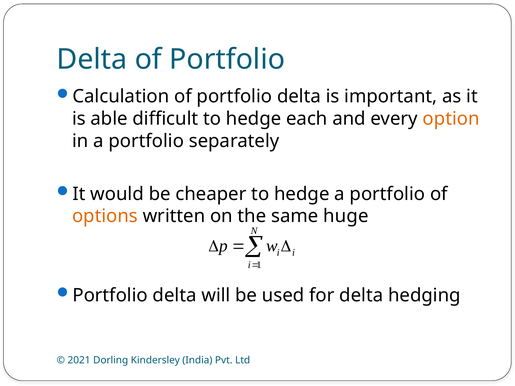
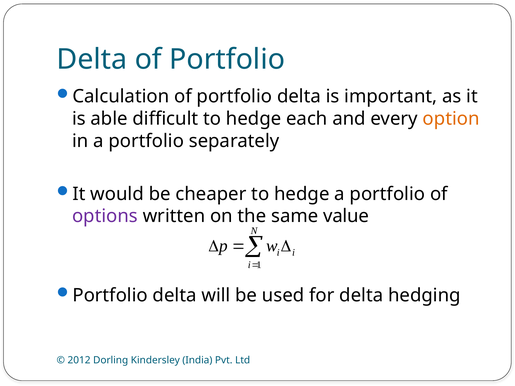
options colour: orange -> purple (105, 216)
huge: huge -> value (346, 216)
2021: 2021 -> 2012 (79, 360)
